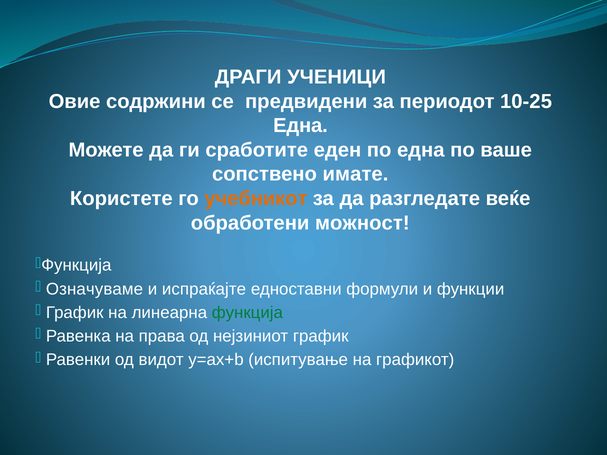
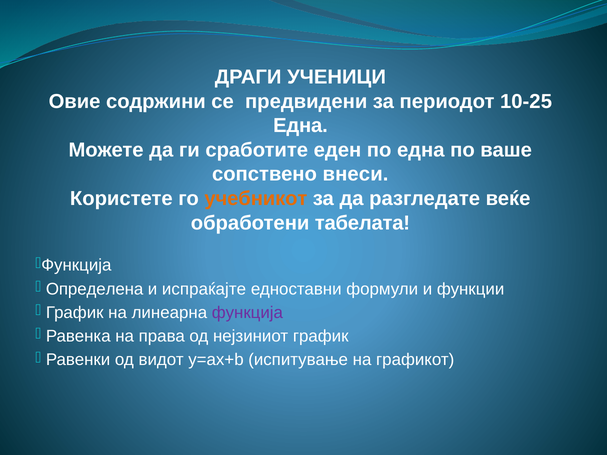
имате: имате -> внеси (355, 174)
можност: можност -> табелата (362, 223)
Означуваме: Означуваме -> Определена (95, 289)
функција colour: green -> purple (247, 313)
